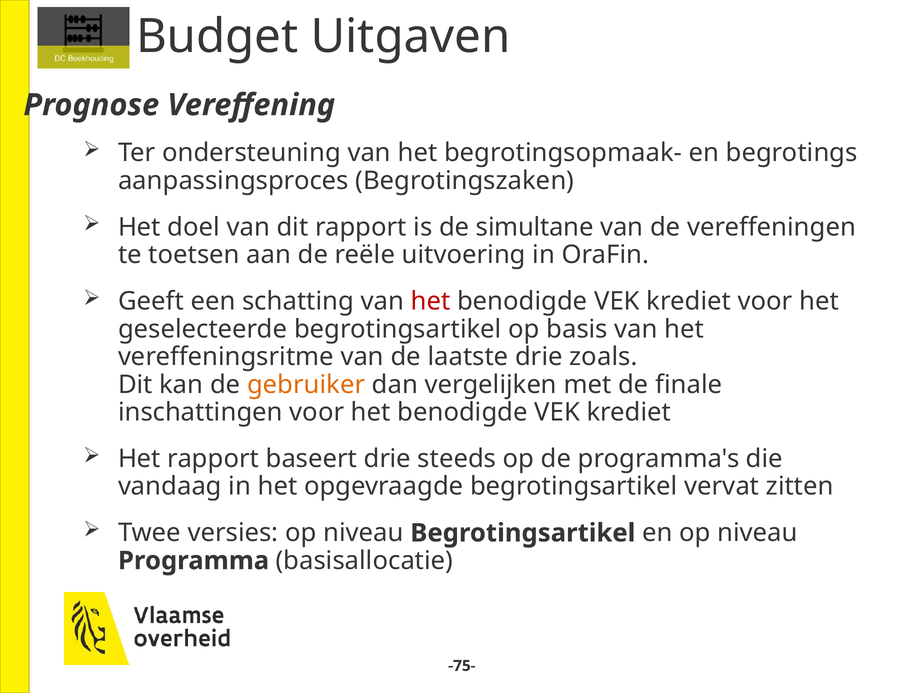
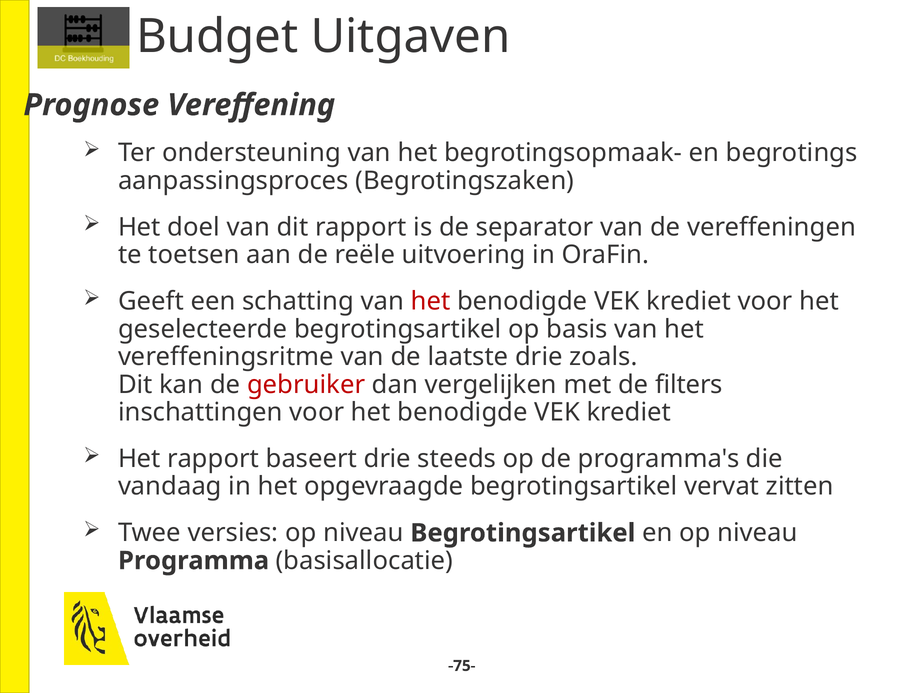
simultane: simultane -> separator (535, 227)
gebruiker colour: orange -> red (306, 385)
finale: finale -> filters (689, 385)
